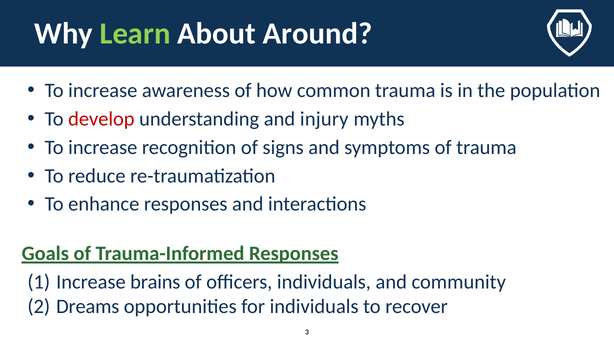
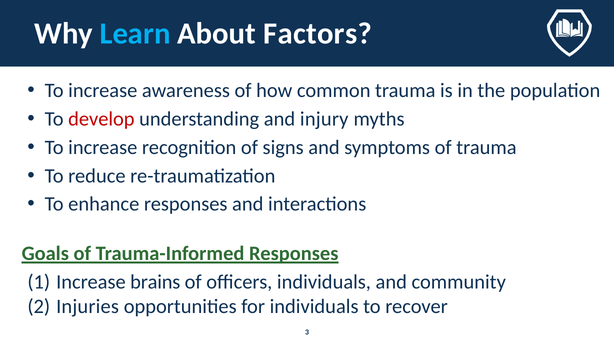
Learn colour: light green -> light blue (135, 34)
Around: Around -> Factors (318, 34)
Dreams: Dreams -> Injuries (88, 307)
